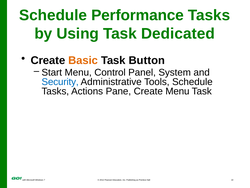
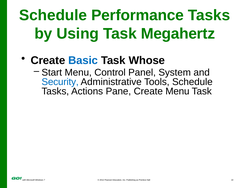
Dedicated: Dedicated -> Megahertz (178, 34)
Basic colour: orange -> blue (83, 60)
Button: Button -> Whose (147, 60)
